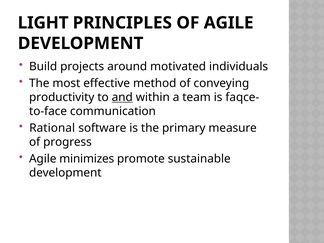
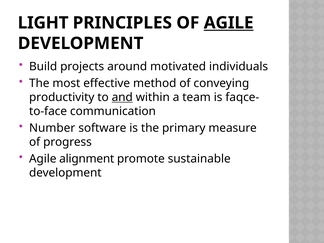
AGILE underline: none -> present (229, 23)
Rational: Rational -> Number (52, 128)
minimizes: minimizes -> alignment (87, 159)
